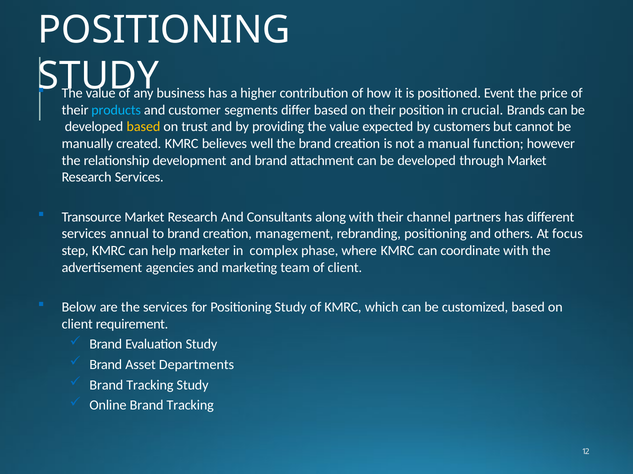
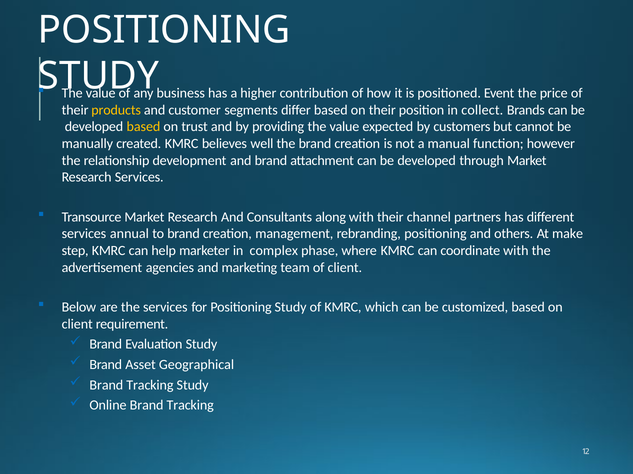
products colour: light blue -> yellow (116, 110)
crucial: crucial -> collect (482, 110)
focus: focus -> make (568, 234)
Departments: Departments -> Geographical (197, 365)
